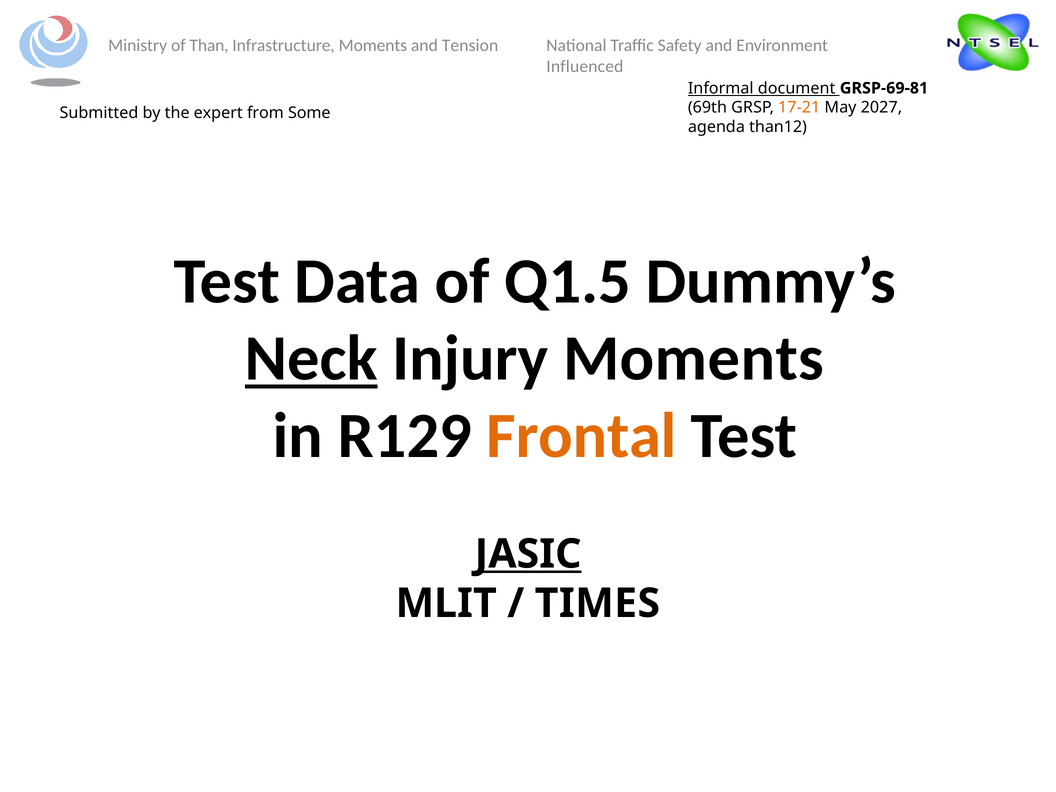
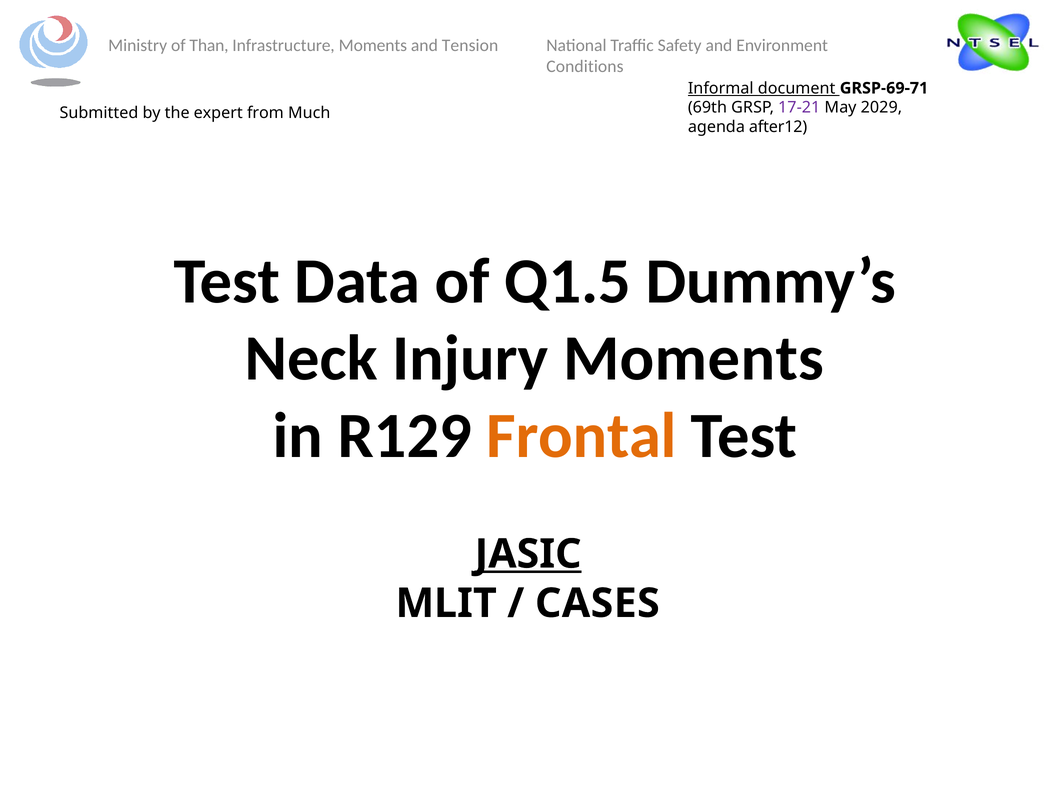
Influenced: Influenced -> Conditions (585, 67)
GRSP-69-81: GRSP-69-81 -> GRSP-69-71 (884, 88)
17-21 colour: orange -> purple (799, 108)
2027: 2027 -> 2029 (881, 108)
Some: Some -> Much (309, 113)
than12: than12 -> after12 (778, 127)
Neck underline: present -> none (311, 359)
TIMES: TIMES -> CASES (597, 603)
